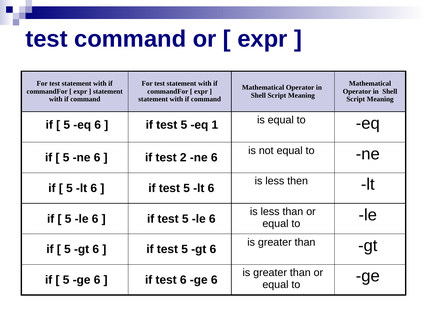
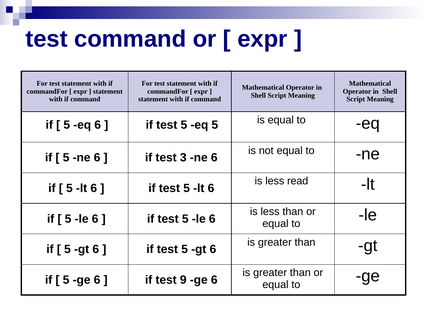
eq 1: 1 -> 5 (215, 125)
2: 2 -> 3 (183, 158)
then: then -> read (298, 181)
test 6: 6 -> 9 (183, 280)
